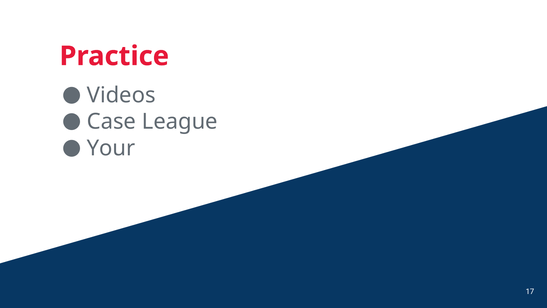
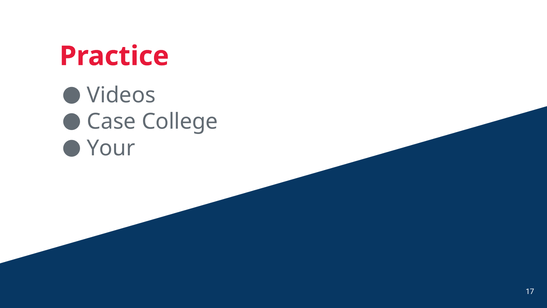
League: League -> College (180, 121)
